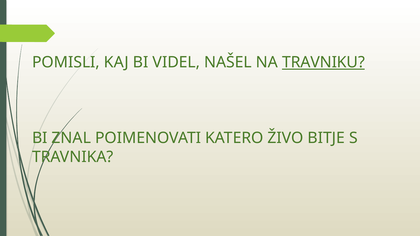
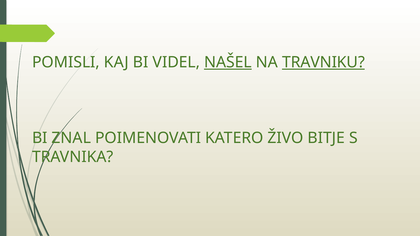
NAŠEL underline: none -> present (228, 63)
